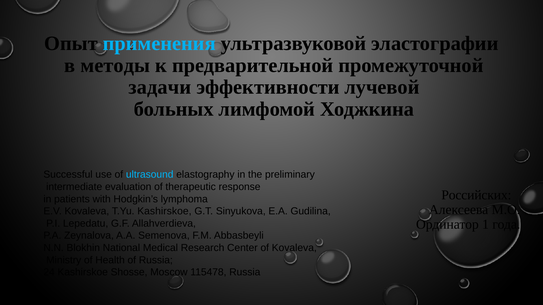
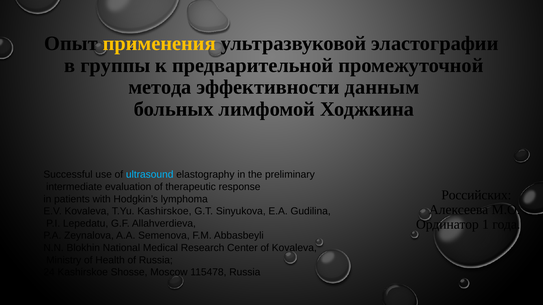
применения colour: light blue -> yellow (159, 43)
методы: методы -> группы (115, 65)
задачи: задачи -> метода (160, 87)
лучевой: лучевой -> данным (382, 87)
